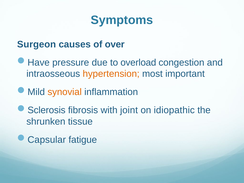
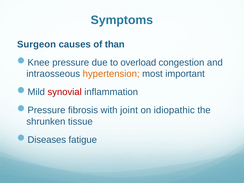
over: over -> than (115, 44)
Have: Have -> Knee (39, 62)
synovial colour: orange -> red (65, 92)
Sclerosis: Sclerosis -> Pressure (46, 110)
Capsular: Capsular -> Diseases (47, 140)
